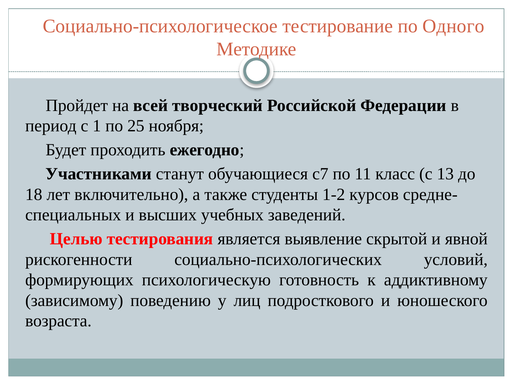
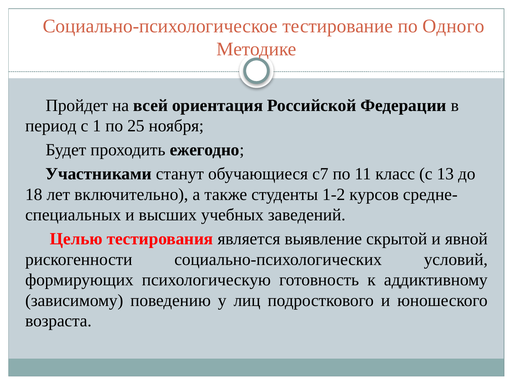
творческий: творческий -> ориентация (218, 105)
